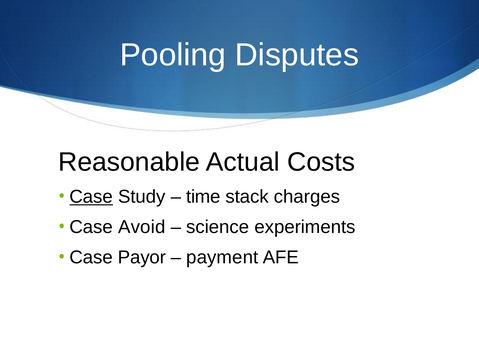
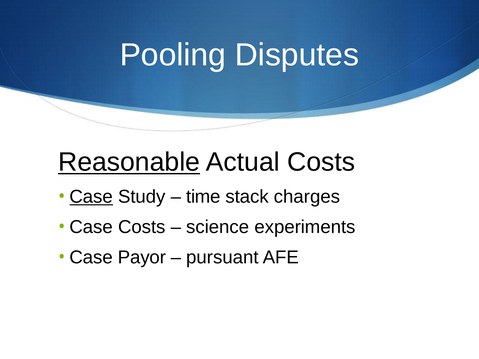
Reasonable underline: none -> present (129, 162)
Case Avoid: Avoid -> Costs (142, 227)
payment: payment -> pursuant (222, 258)
